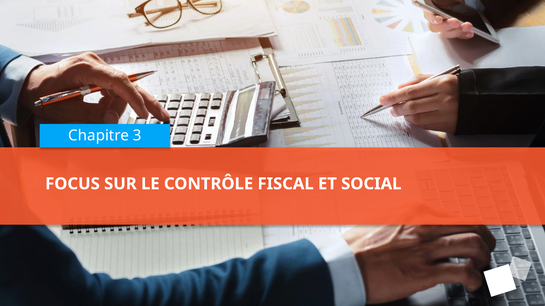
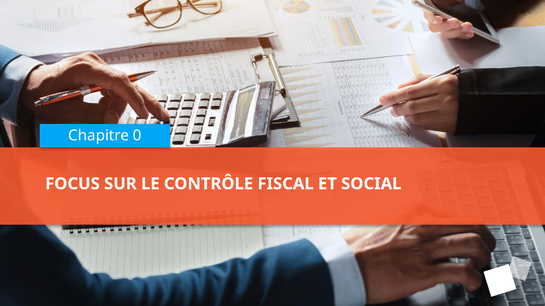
3: 3 -> 0 (137, 136)
